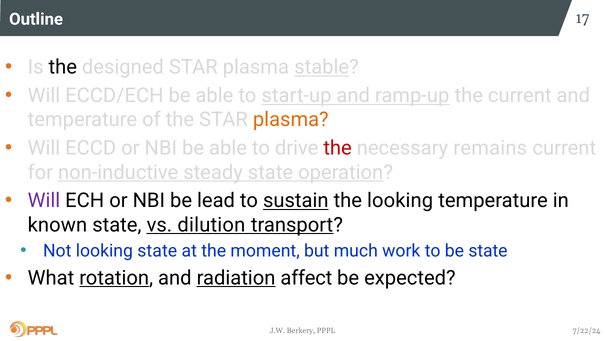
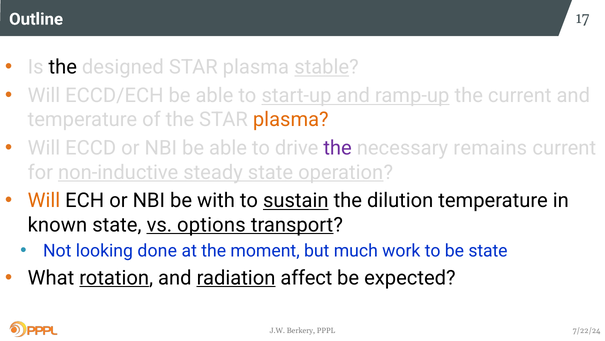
the colour: red -> purple (338, 148)
Will colour: purple -> orange (44, 200)
lead: lead -> with (216, 200)
the looking: looking -> dilution (400, 200)
dilution: dilution -> options (211, 224)
looking state: state -> done (157, 251)
